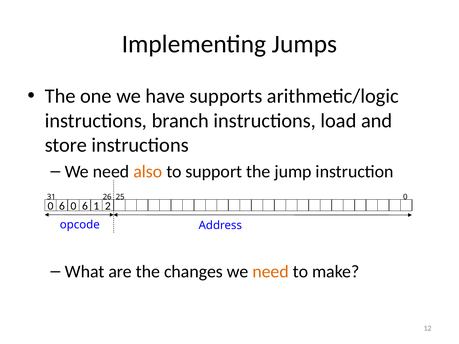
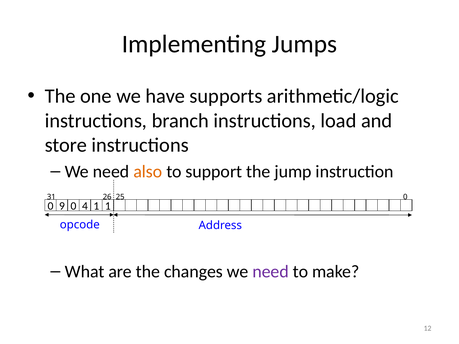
6: 6 -> 9 (62, 206)
6: 6 -> 4 (85, 206)
1 2: 2 -> 1 (108, 206)
need colour: orange -> purple (271, 272)
